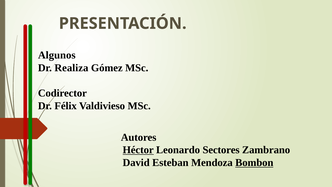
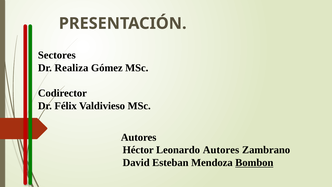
Algunos: Algunos -> Sectores (57, 55)
Héctor underline: present -> none (138, 150)
Leonardo Sectores: Sectores -> Autores (221, 150)
